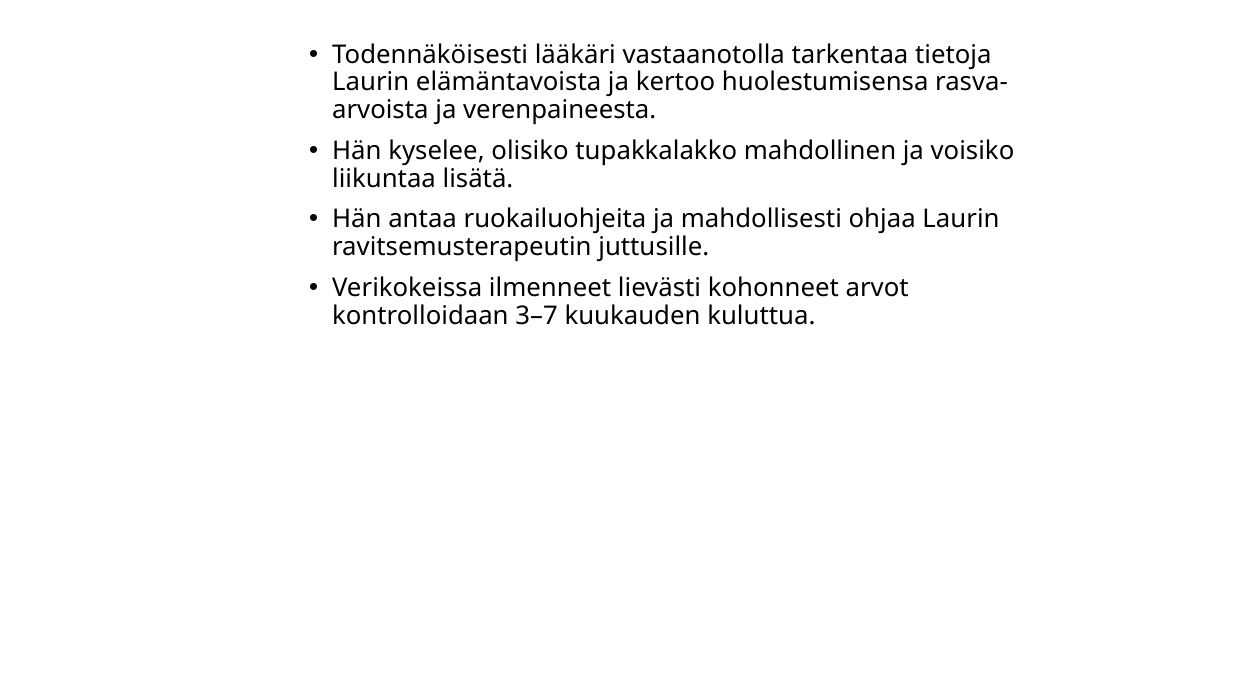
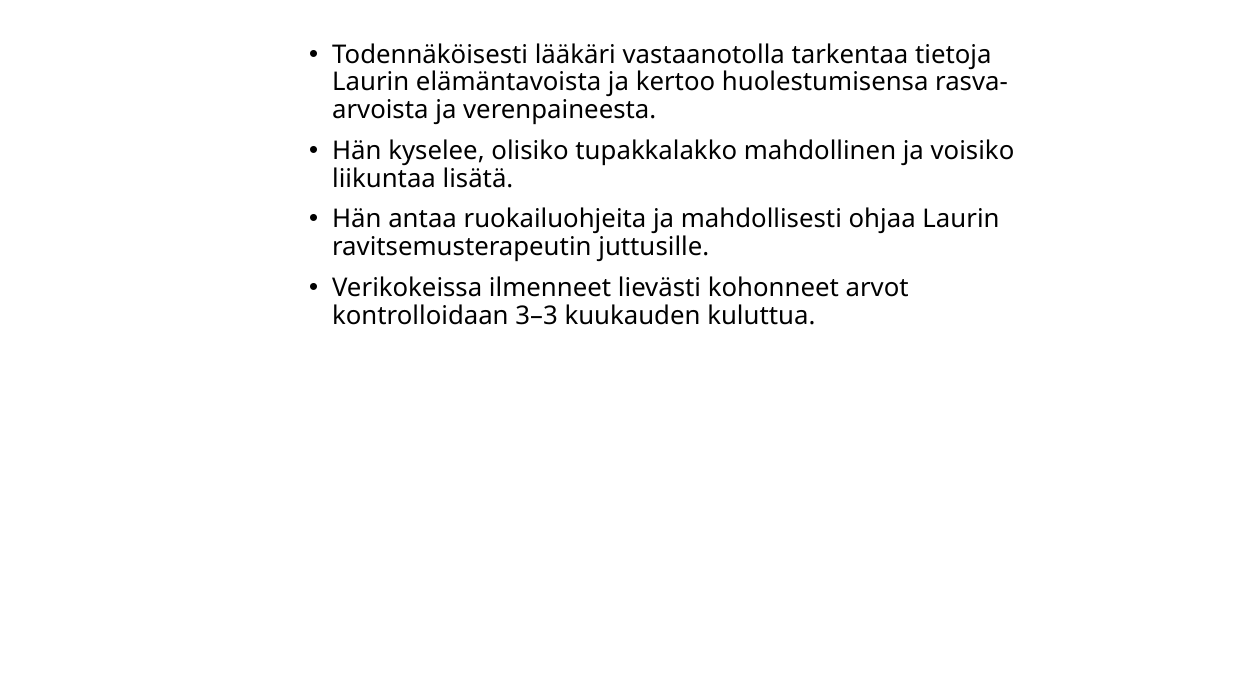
3–7: 3–7 -> 3–3 (537, 315)
